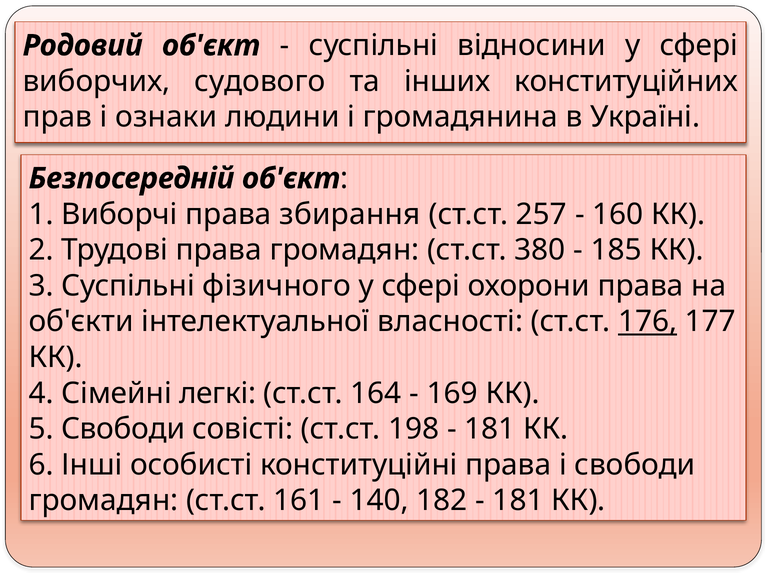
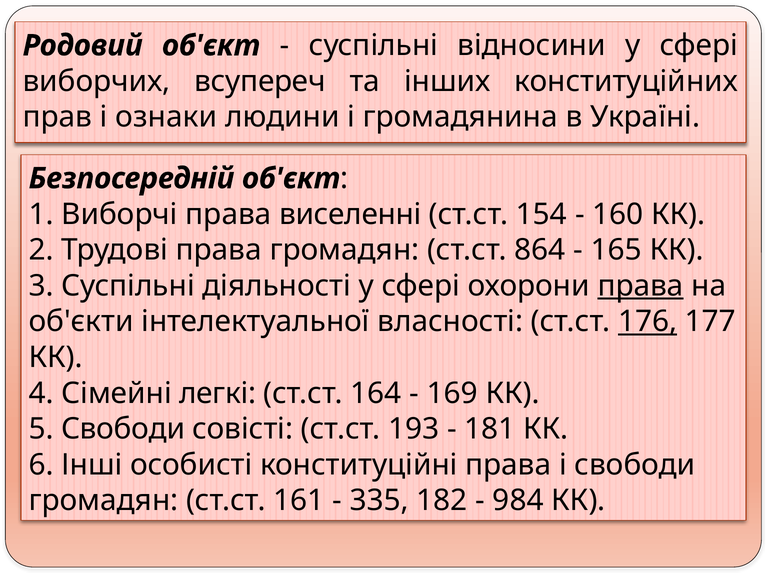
судового: судового -> всупереч (260, 81)
збирання: збирання -> виселенні (350, 214)
257: 257 -> 154 (541, 214)
380: 380 -> 864 (540, 250)
185: 185 -> 165 (616, 250)
фізичного: фізичного -> діяльності (277, 286)
права underline: none -> present (641, 286)
198: 198 -> 193 (414, 429)
140: 140 -> 335 (379, 501)
181: 181 -> 984 (518, 501)
